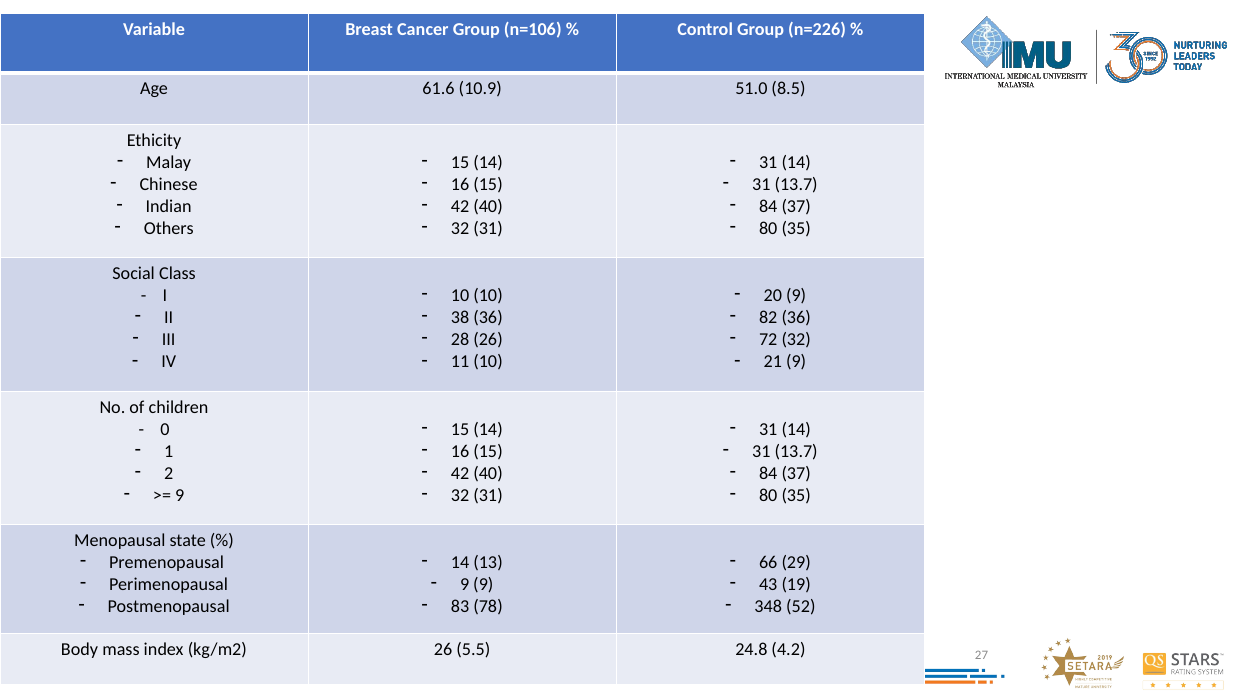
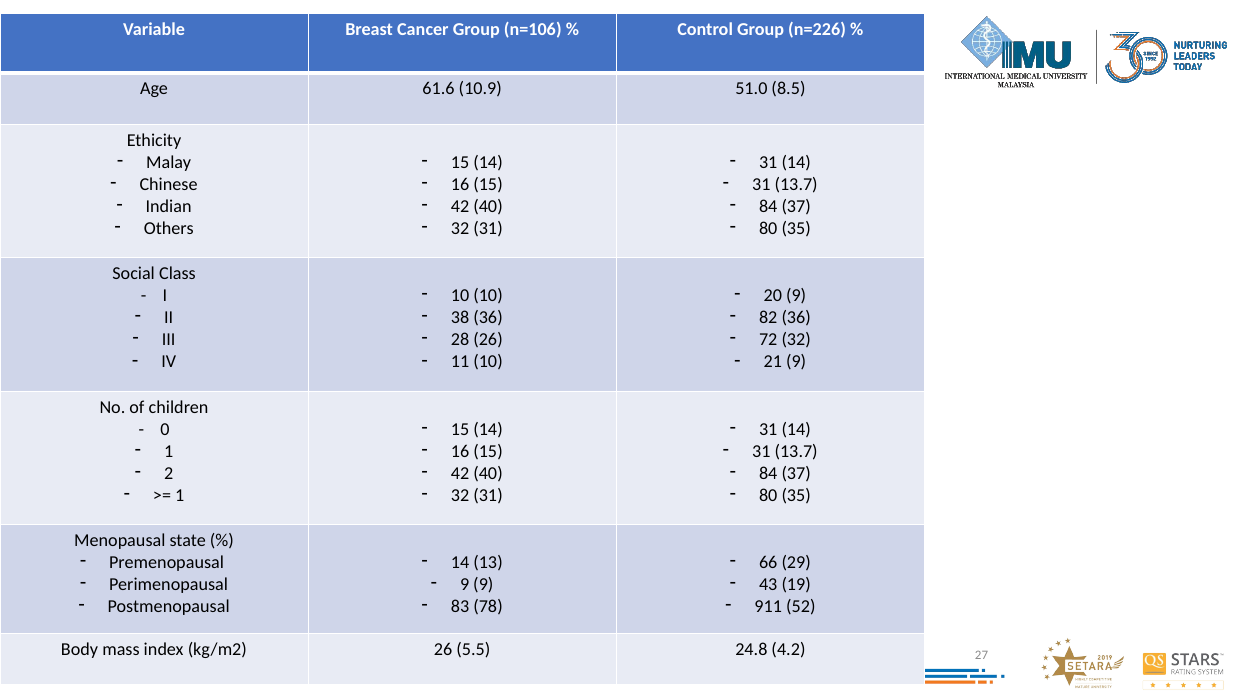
9: 9 -> 1 (180, 496)
348: 348 -> 911 (768, 607)
